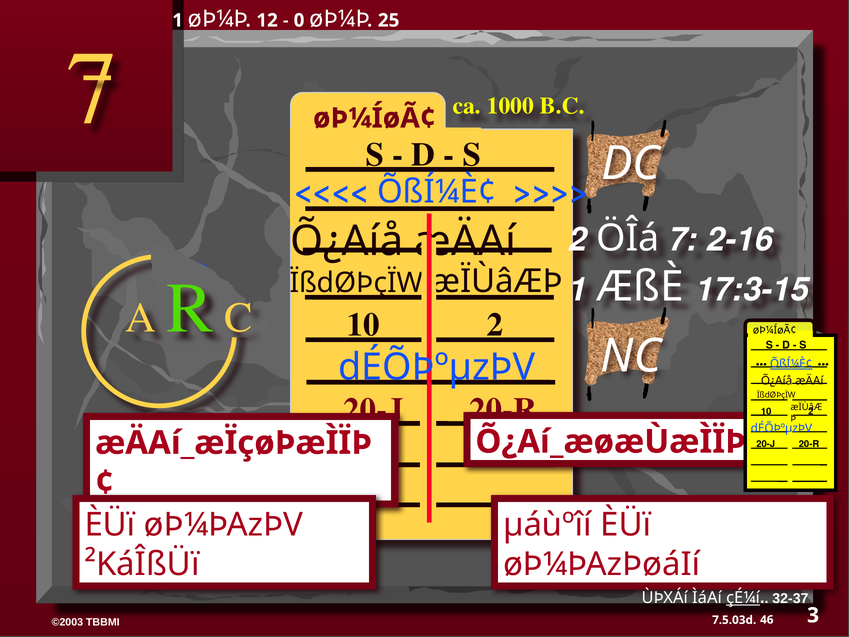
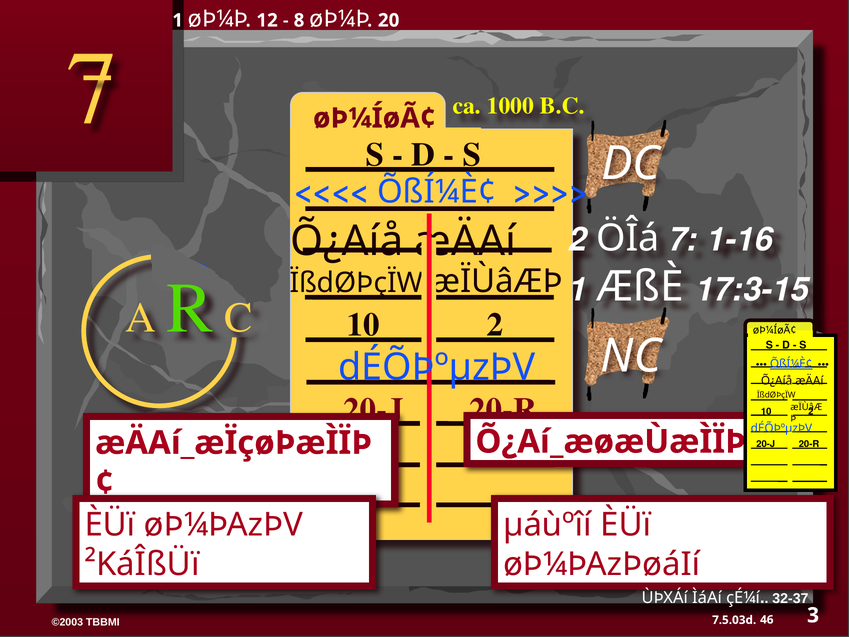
0: 0 -> 8 (299, 20)
25: 25 -> 20 (389, 20)
2-16: 2-16 -> 1-16 (740, 240)
çÉ¼í underline: present -> none (743, 597)
